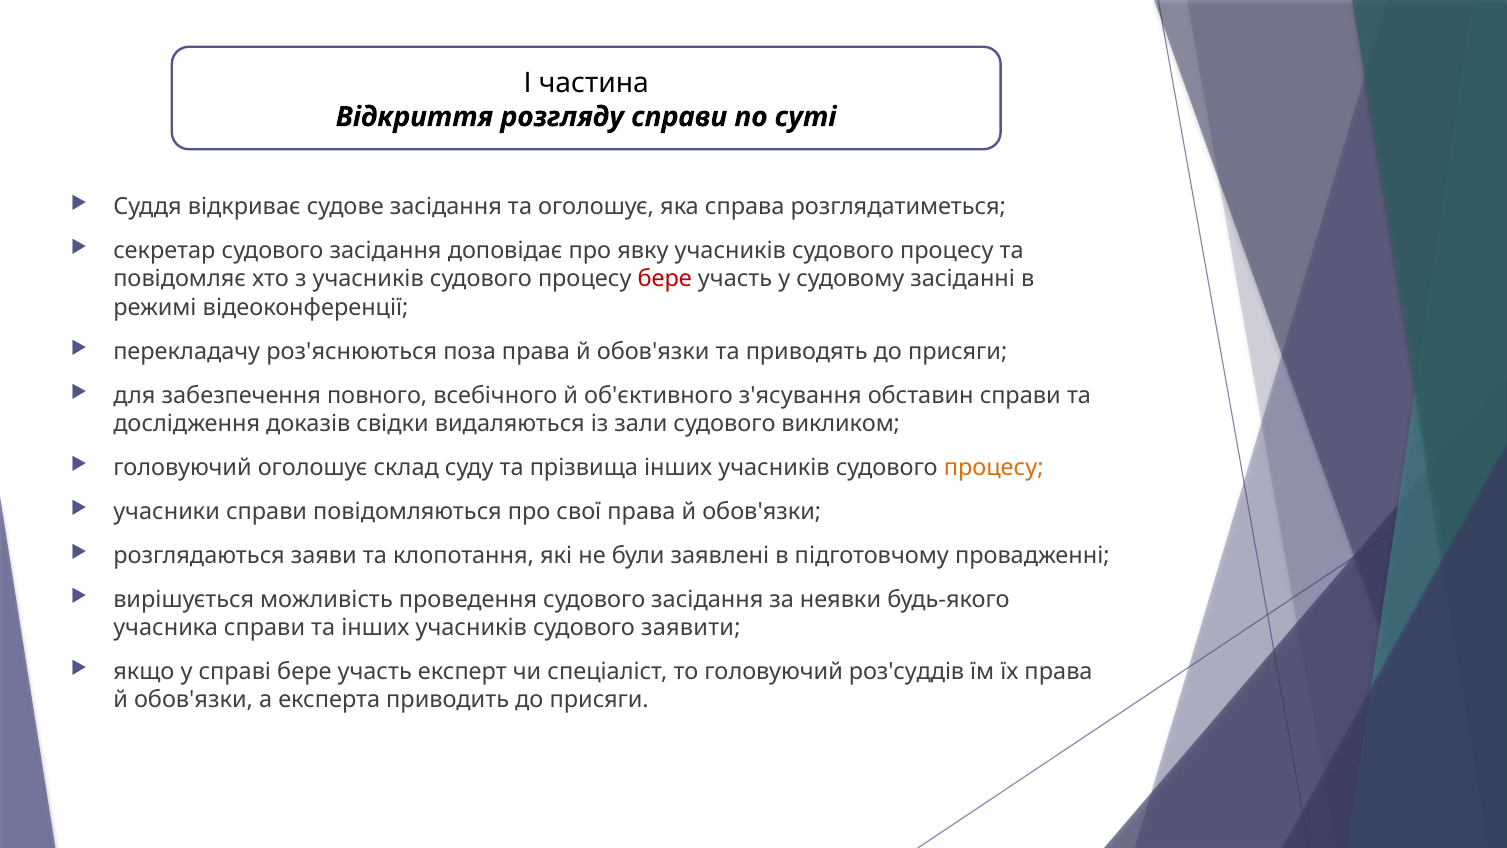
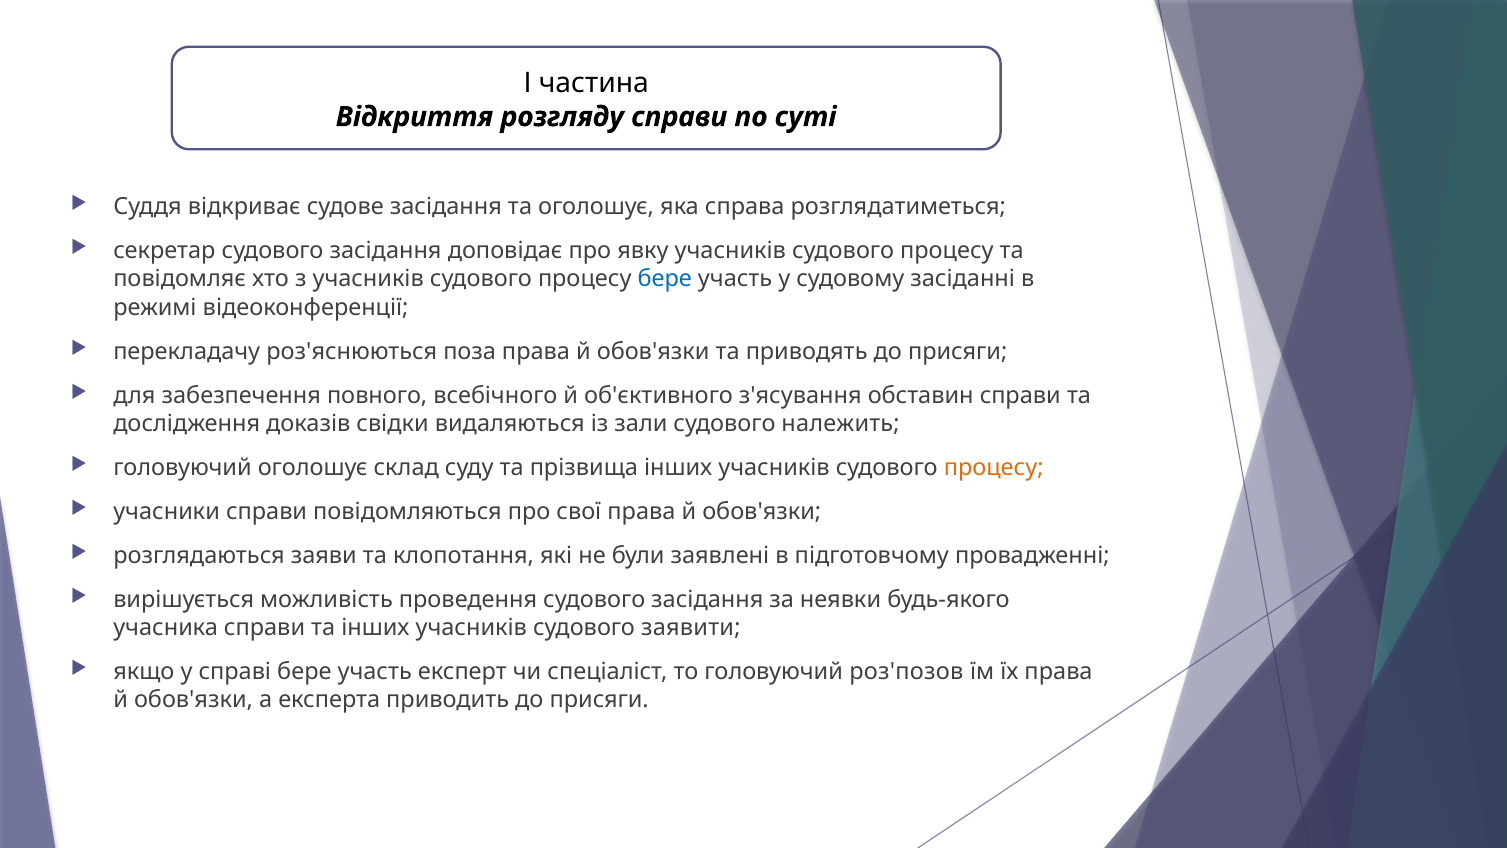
бере colour: red -> blue (665, 279)
викликом: викликом -> належить (841, 423)
роз'суддів: роз'суддів -> роз'позов (906, 672)
